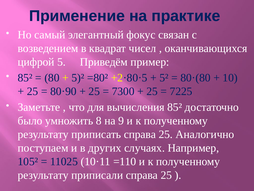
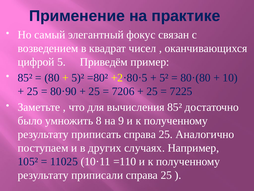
7300: 7300 -> 7206 (123, 91)
